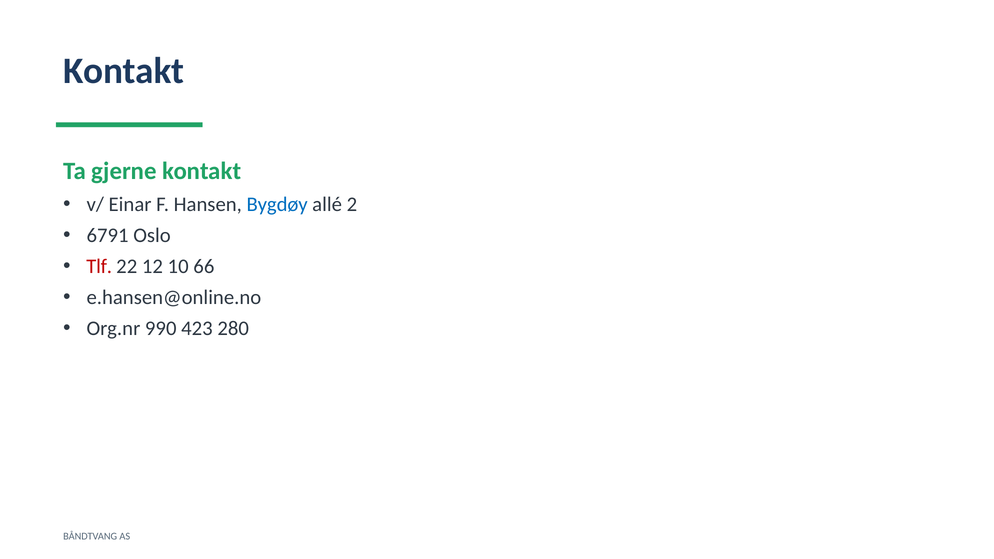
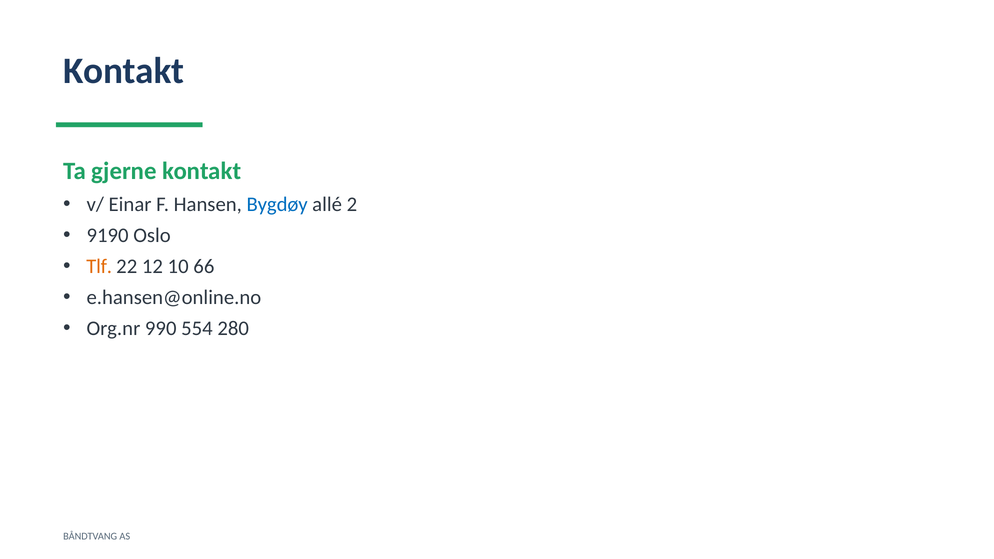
6791: 6791 -> 9190 (108, 235)
Tlf colour: red -> orange (99, 267)
423: 423 -> 554 (197, 329)
